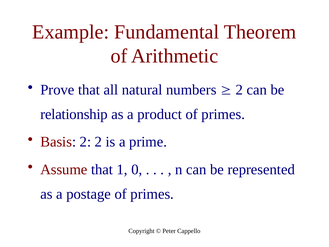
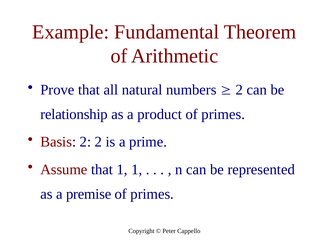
1 0: 0 -> 1 (137, 169)
postage: postage -> premise (89, 194)
